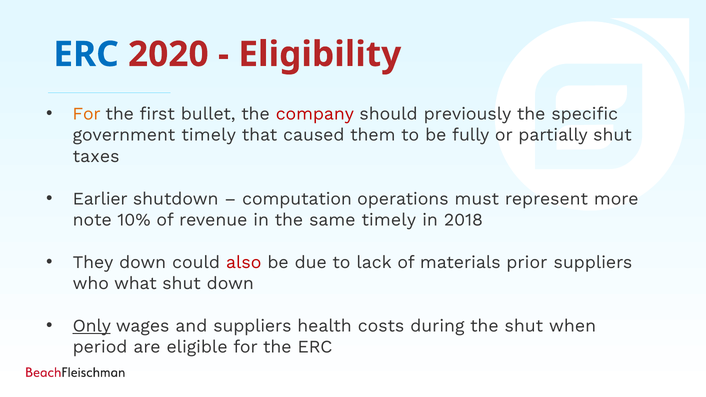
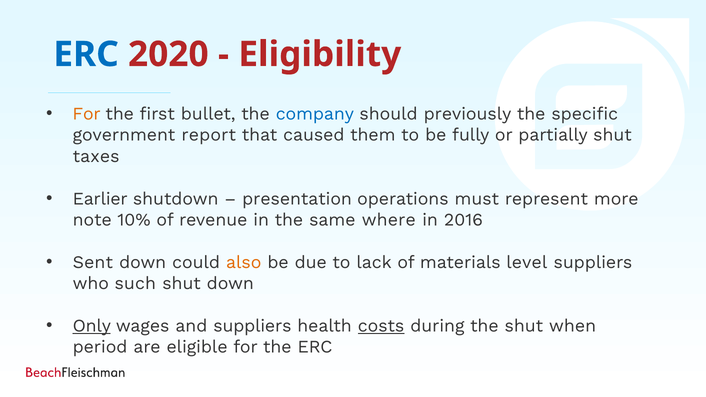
company colour: red -> blue (315, 114)
government timely: timely -> report (209, 135)
computation: computation -> presentation (297, 199)
same timely: timely -> where (389, 220)
2018: 2018 -> 2016 (463, 220)
They: They -> Sent (93, 262)
also colour: red -> orange (244, 262)
prior: prior -> level (527, 262)
what: what -> such (135, 283)
costs underline: none -> present (381, 326)
